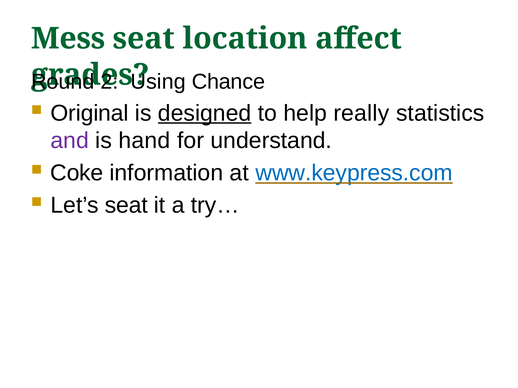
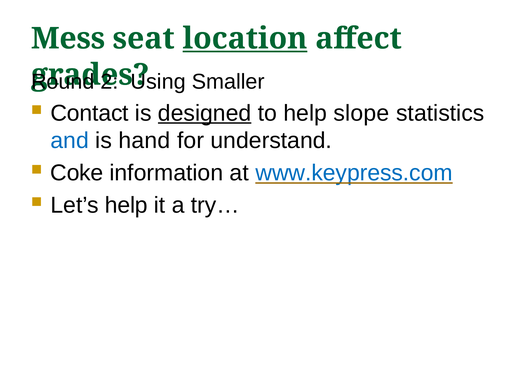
location underline: none -> present (245, 39)
Chance: Chance -> Smaller (228, 82)
Original: Original -> Contact (90, 113)
really: really -> slope (361, 113)
and colour: purple -> blue (70, 141)
Let’s seat: seat -> help (126, 205)
